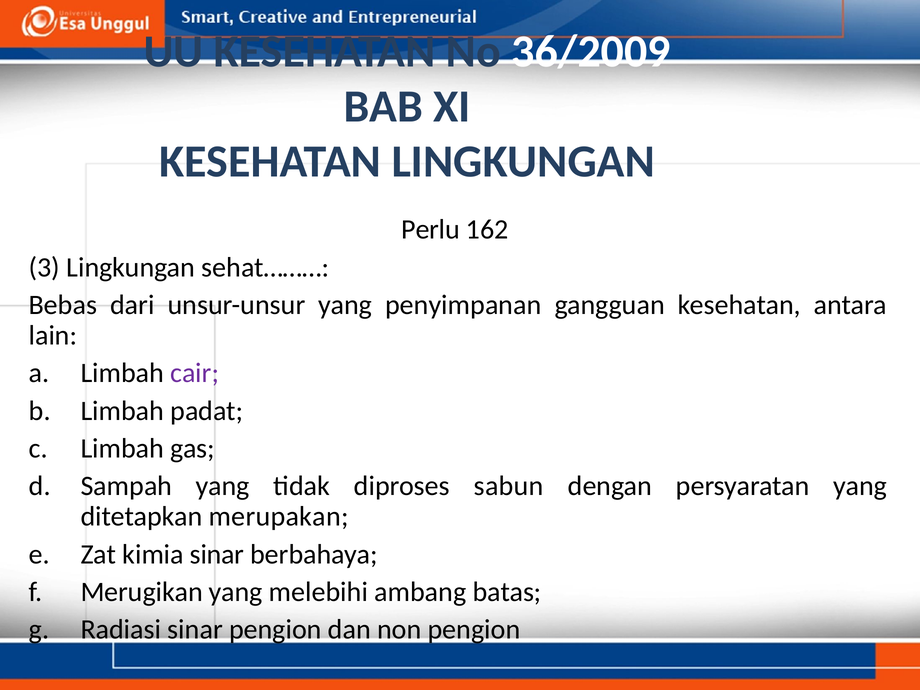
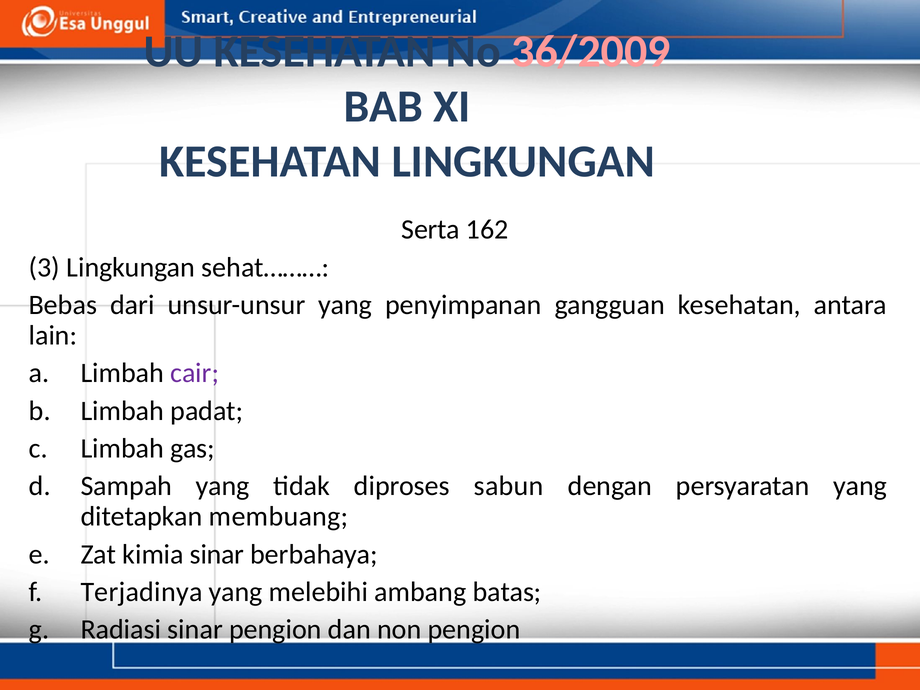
36/2009 colour: white -> pink (591, 51)
Perlu: Perlu -> Serta (431, 230)
merupakan: merupakan -> membuang (279, 517)
Merugikan: Merugikan -> Terjadinya (142, 592)
